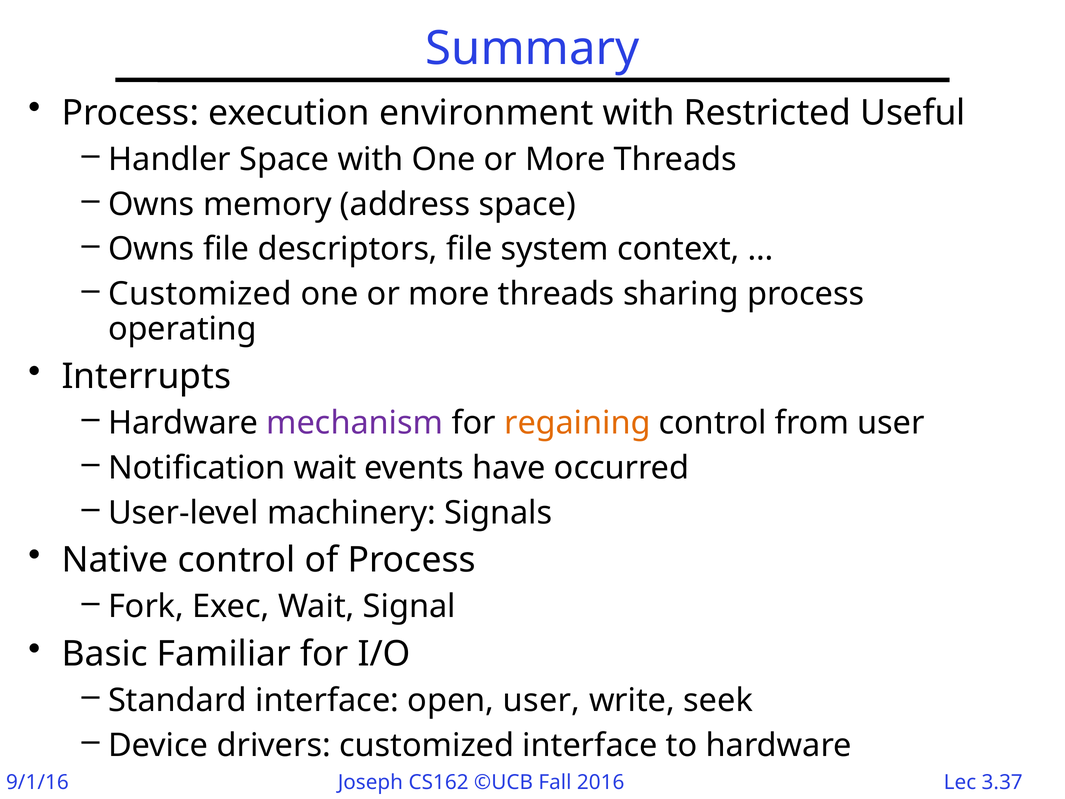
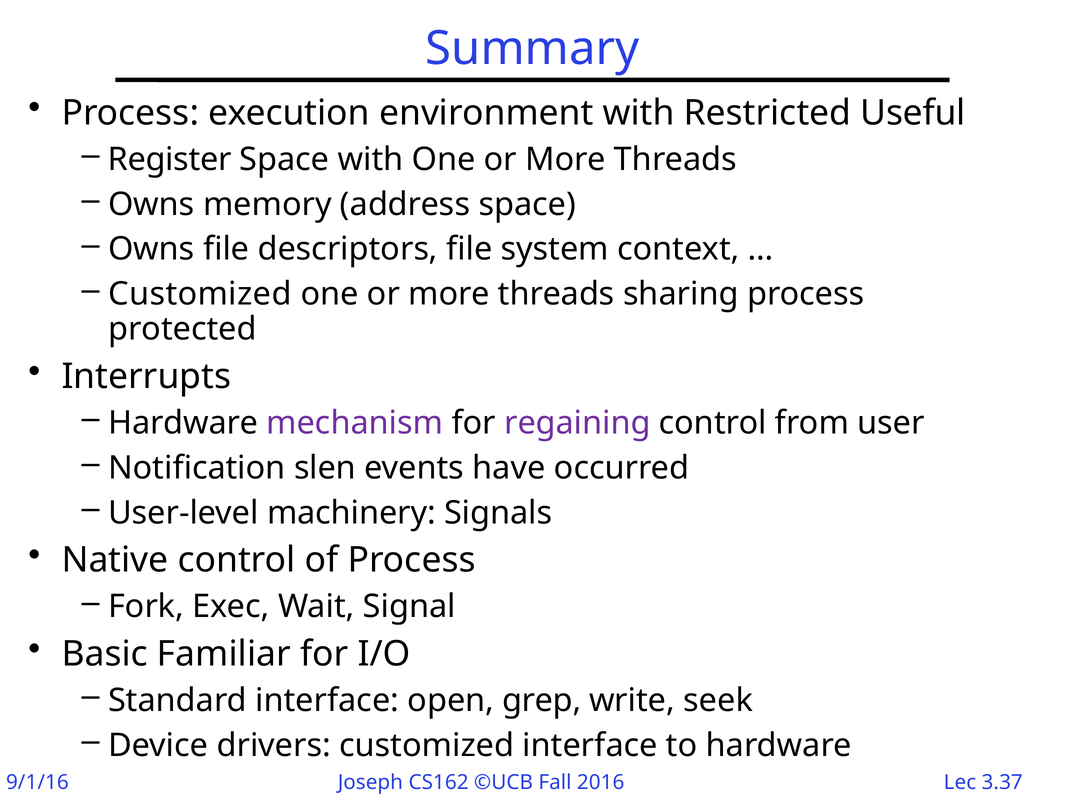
Handler: Handler -> Register (170, 159)
operating: operating -> protected (182, 329)
regaining colour: orange -> purple (577, 423)
Notification wait: wait -> slen (325, 468)
open user: user -> grep (542, 700)
